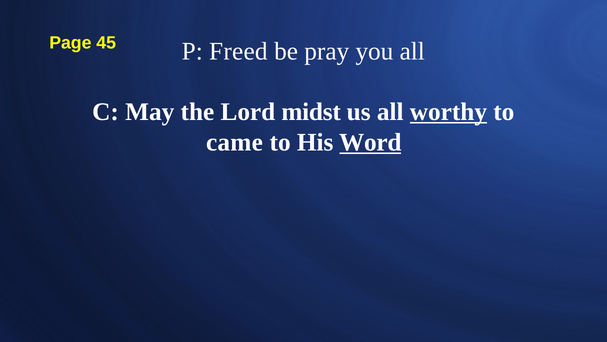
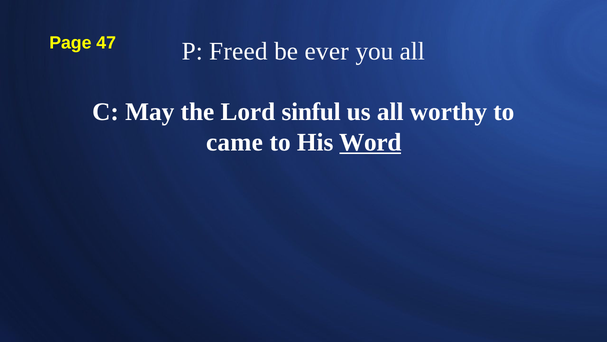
45: 45 -> 47 (106, 43)
pray: pray -> ever (327, 51)
midst: midst -> sinful (311, 112)
worthy underline: present -> none (448, 112)
